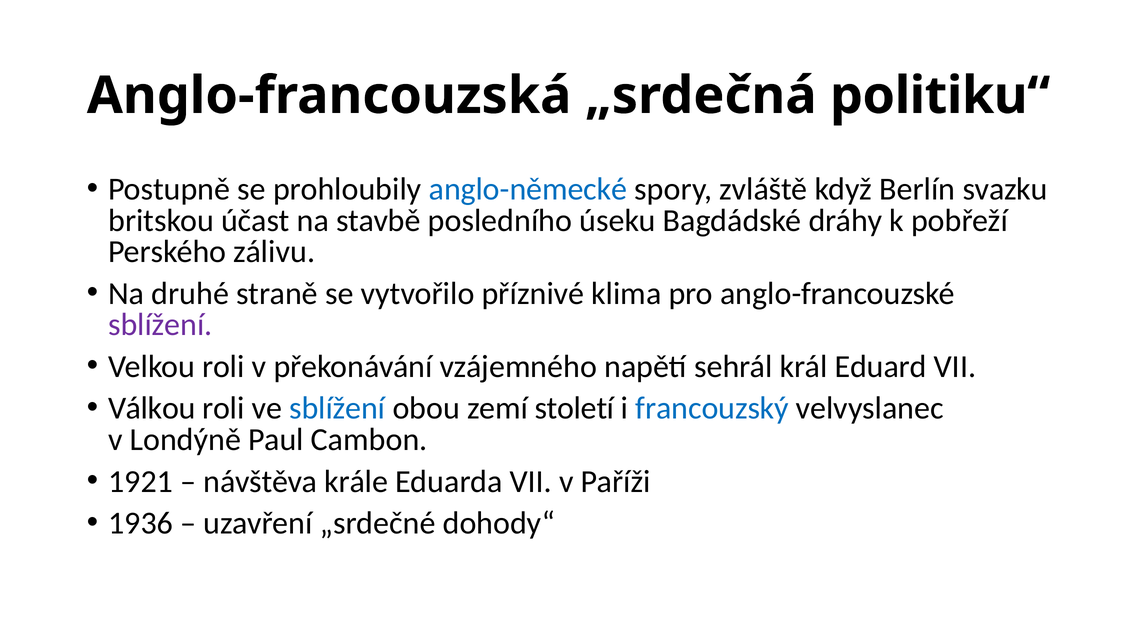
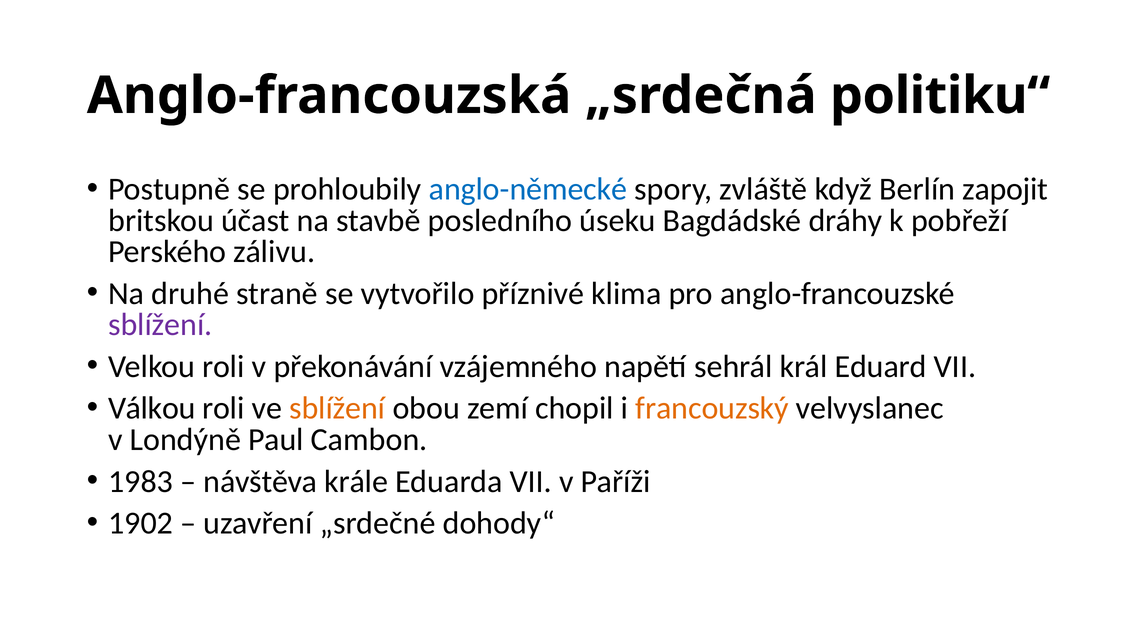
svazku: svazku -> zapojit (1005, 189)
sblížení colour: blue -> orange (337, 408)
století: století -> chopil (574, 408)
francouzský colour: blue -> orange (712, 408)
1921: 1921 -> 1983 (141, 481)
1936: 1936 -> 1902 (141, 523)
